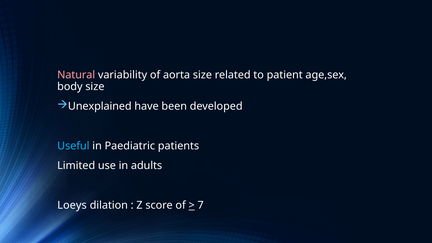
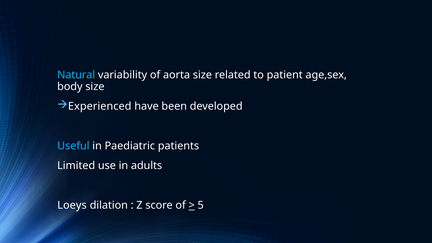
Natural colour: pink -> light blue (76, 75)
Unexplained: Unexplained -> Experienced (100, 106)
7: 7 -> 5 (201, 205)
